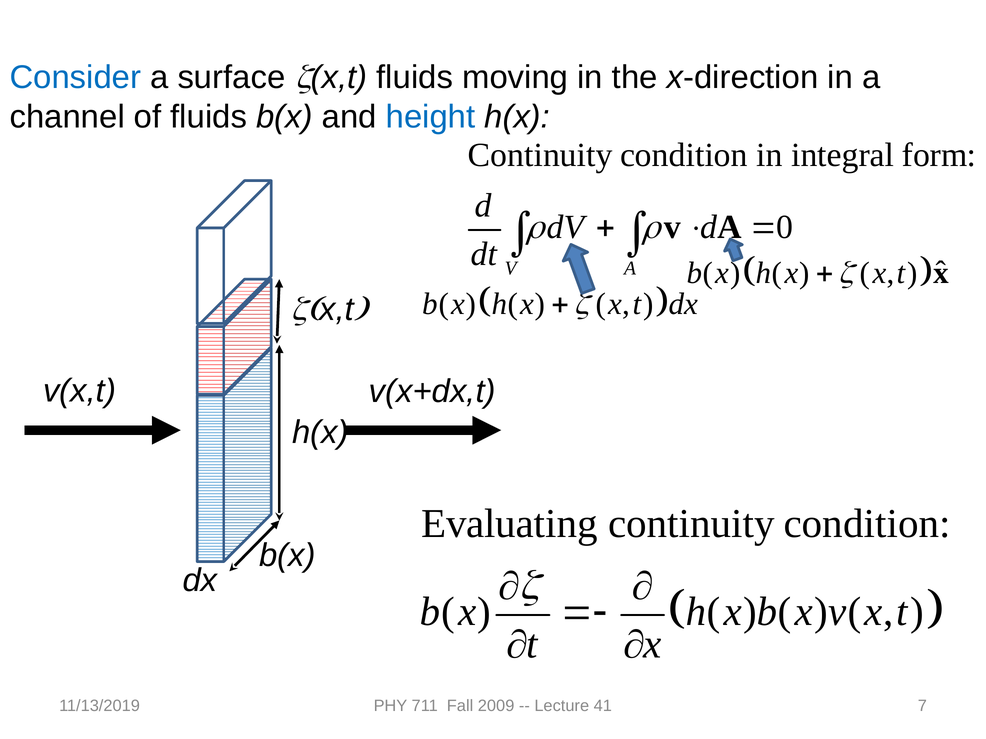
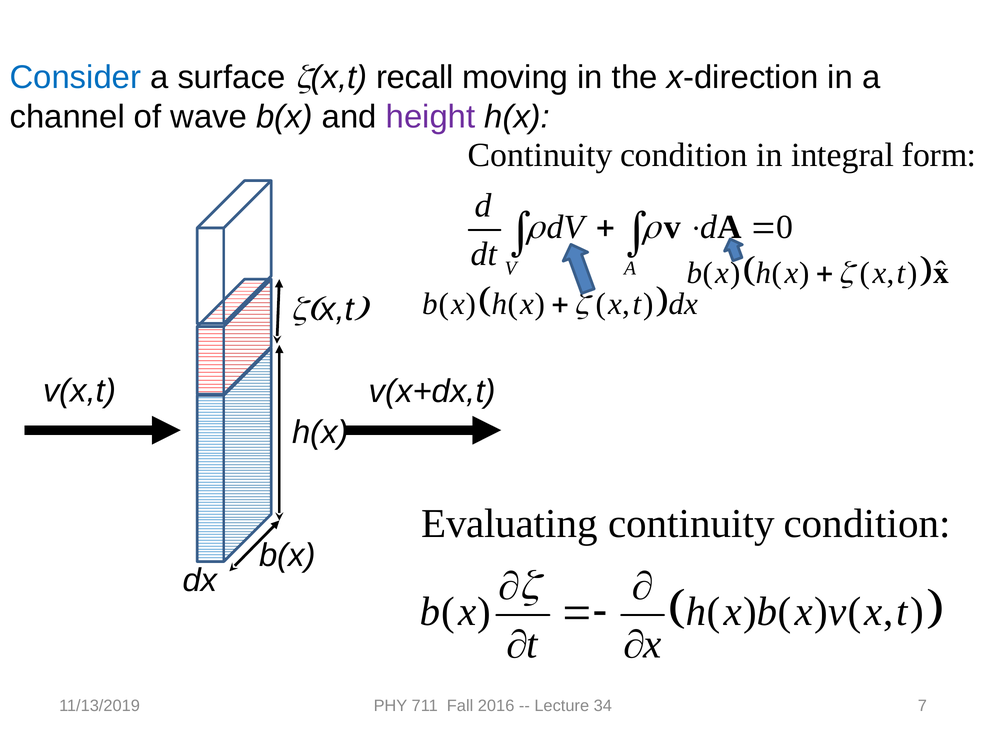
fluids: fluids -> recall (415, 77)
of fluids: fluids -> wave (209, 117)
height colour: blue -> purple (431, 117)
2009: 2009 -> 2016 (496, 706)
41: 41 -> 34 (603, 706)
